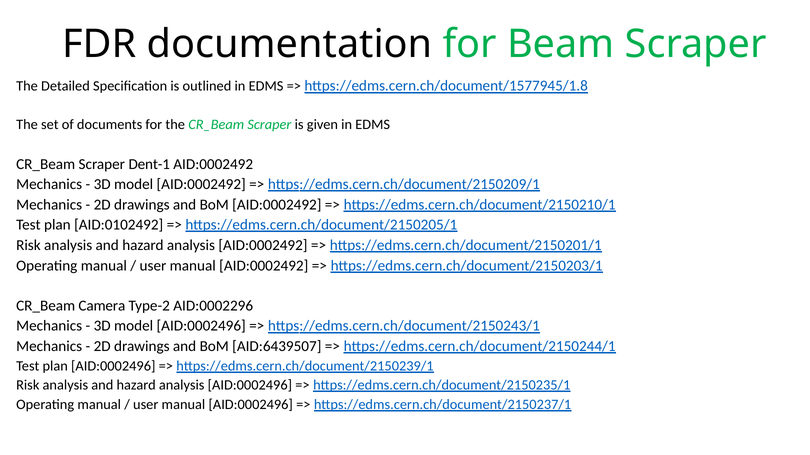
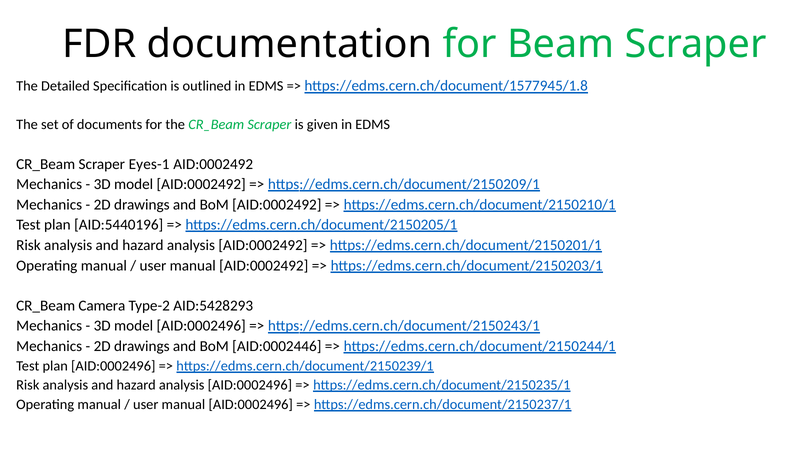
Dent-1: Dent-1 -> Eyes-1 (149, 164)
AID:0102492: AID:0102492 -> AID:5440196 (119, 225)
AID:0002296: AID:0002296 -> AID:5428293 (213, 306)
AID:6439507: AID:6439507 -> AID:0002446 (277, 347)
